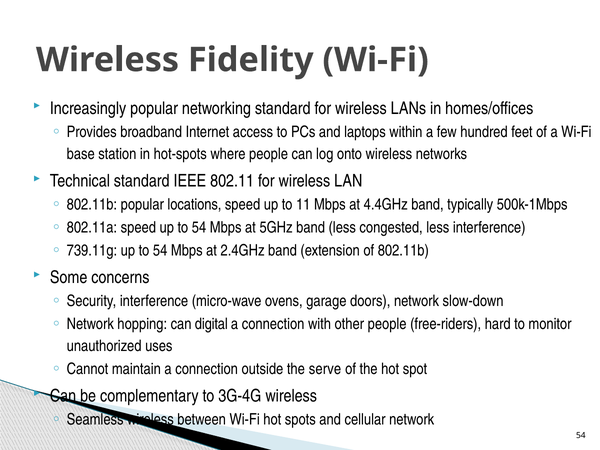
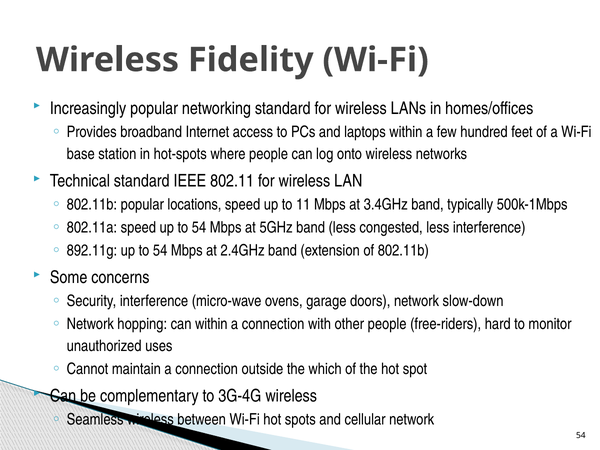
4.4GHz: 4.4GHz -> 3.4GHz (386, 205)
739.11g: 739.11g -> 892.11g (92, 251)
can digital: digital -> within (211, 324)
serve: serve -> which (325, 369)
